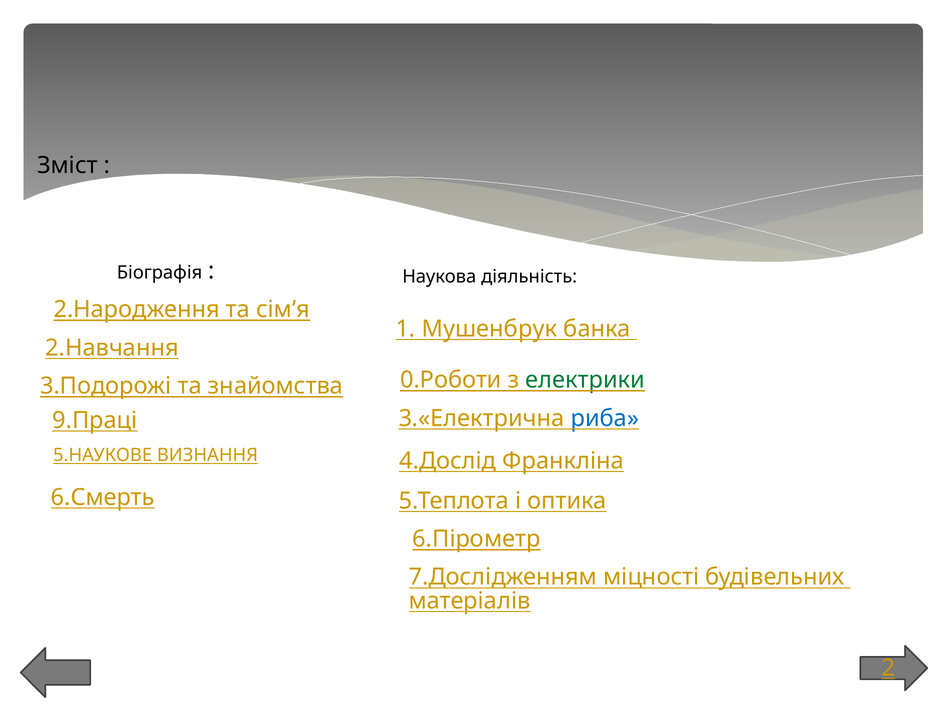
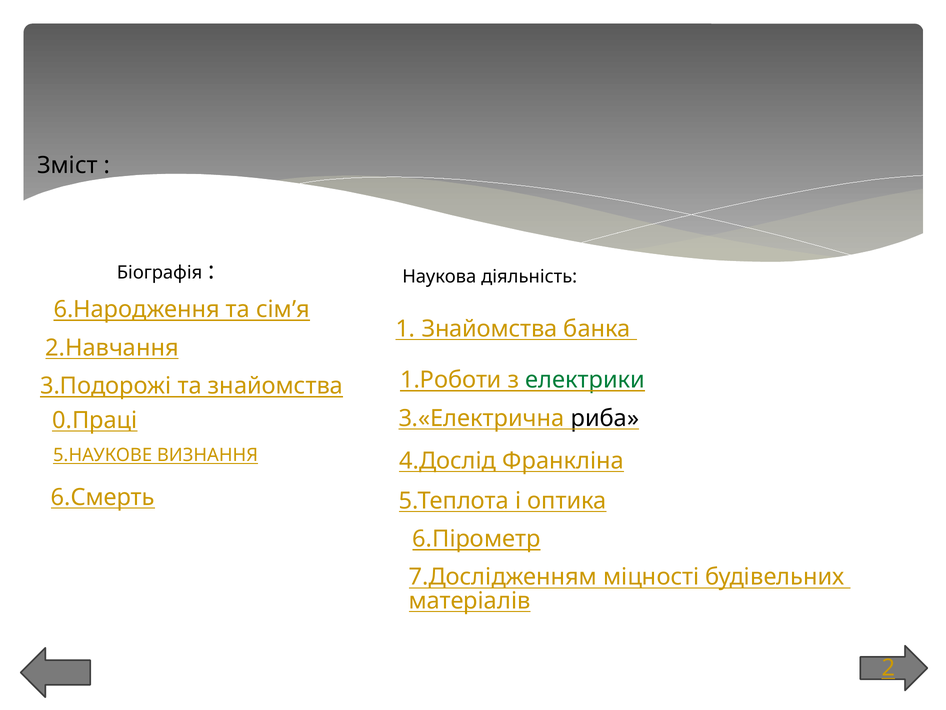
2.Народження: 2.Народження -> 6.Народження (137, 309)
1 Мушенбрук: Мушенбрук -> Знайомства (489, 328)
0.Роботи: 0.Роботи -> 1.Роботи (451, 380)
риба colour: blue -> black (605, 418)
9.Праці: 9.Праці -> 0.Праці (95, 420)
